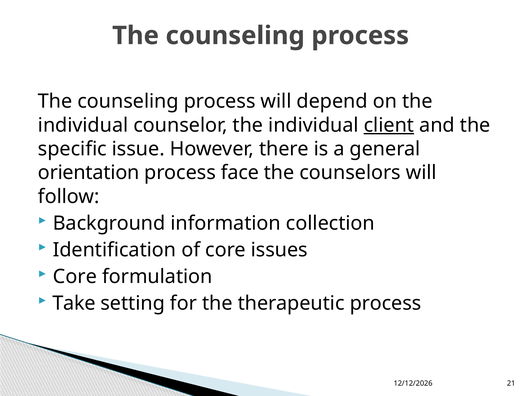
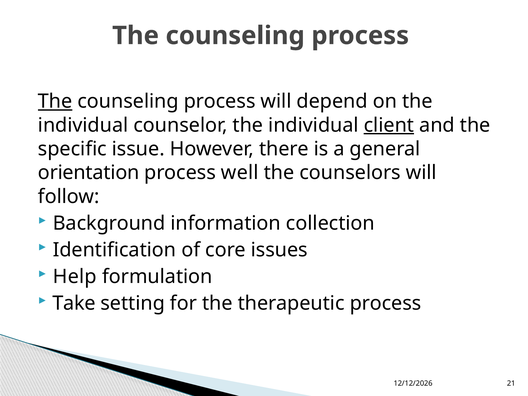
The underline: none -> present (55, 101)
face: face -> well (240, 173)
Core: Core -> Help (75, 277)
